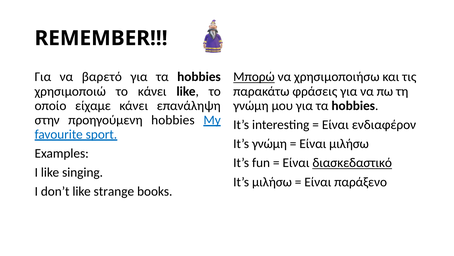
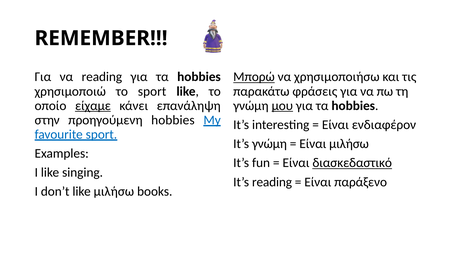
να βαρετό: βαρετό -> reading (102, 77)
το κάνει: κάνει -> sport (152, 91)
είχαμε underline: none -> present (93, 105)
μου underline: none -> present (282, 105)
It’s μιλήσω: μιλήσω -> reading (272, 182)
like strange: strange -> μιλήσω (114, 191)
